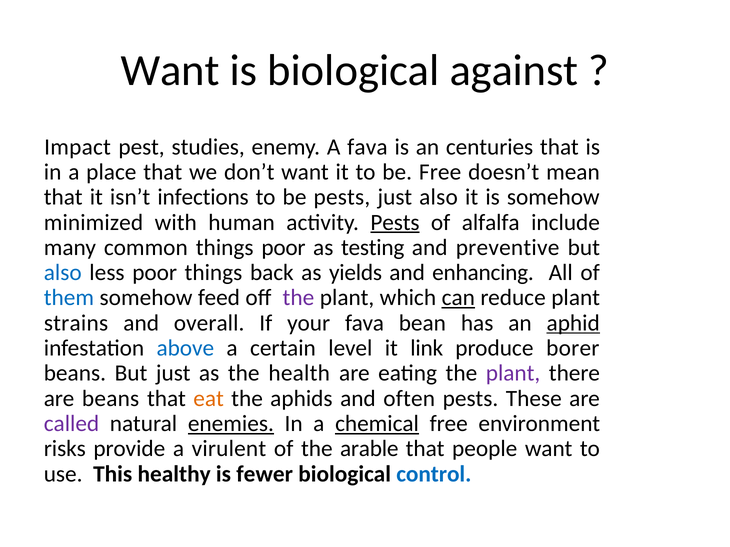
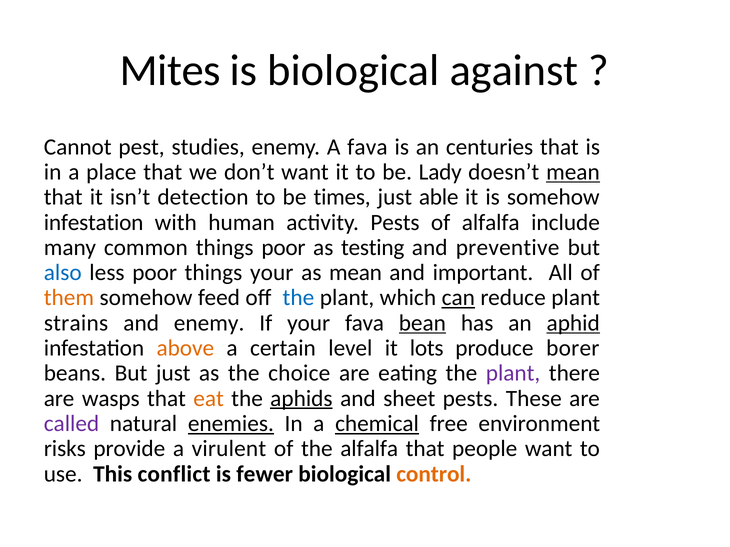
Want: Want -> Mites (170, 71)
Impact: Impact -> Cannot (78, 147)
be Free: Free -> Lady (440, 172)
mean underline: none -> present (573, 172)
infections: infections -> detection (203, 197)
be pests: pests -> times (342, 197)
just also: also -> able (439, 197)
minimized: minimized -> infestation (94, 223)
Pests underline: present -> none (395, 223)
things back: back -> your (272, 273)
as yields: yields -> mean (356, 273)
enhancing: enhancing -> important (483, 273)
them colour: blue -> orange (69, 298)
the colour: purple -> blue (298, 298)
and overall: overall -> enemy (209, 323)
bean underline: none -> present (422, 323)
above colour: blue -> orange (185, 348)
link: link -> lots (427, 348)
health: health -> choice (299, 374)
are beans: beans -> wasps (111, 399)
aphids underline: none -> present (301, 399)
often: often -> sheet (409, 399)
the arable: arable -> alfalfa (369, 449)
healthy: healthy -> conflict (174, 474)
control colour: blue -> orange (434, 474)
